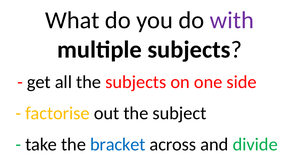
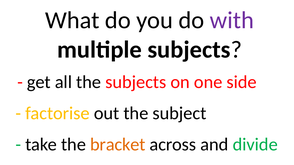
bracket colour: blue -> orange (118, 145)
